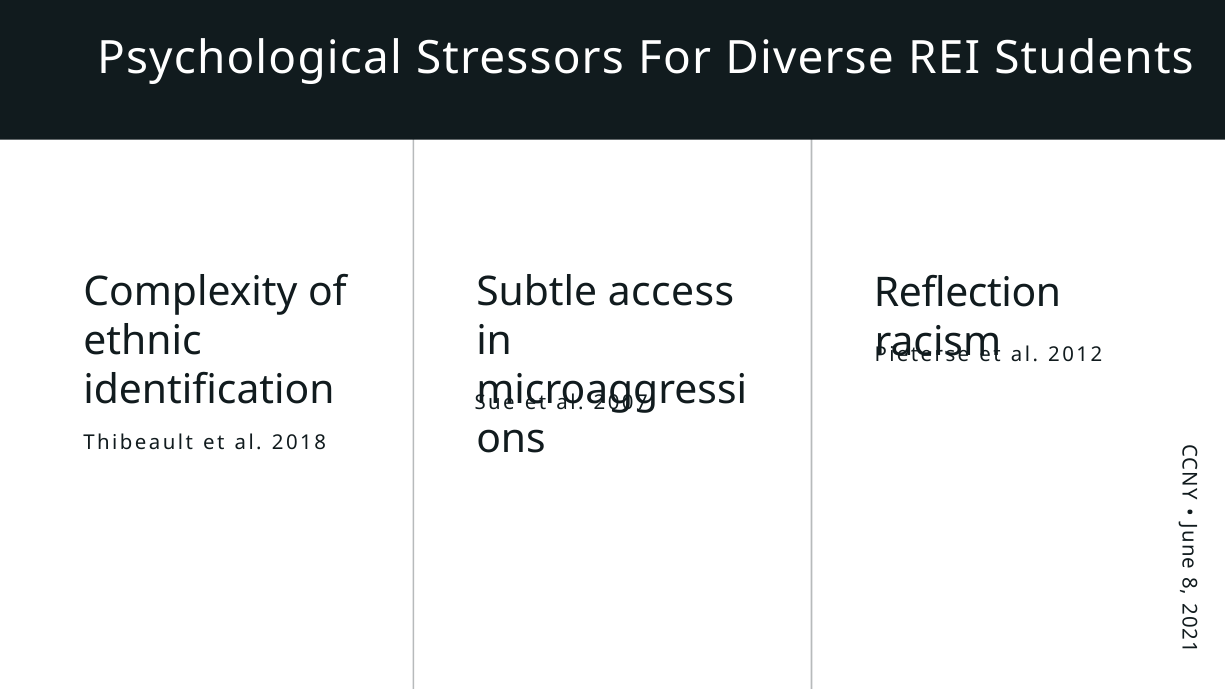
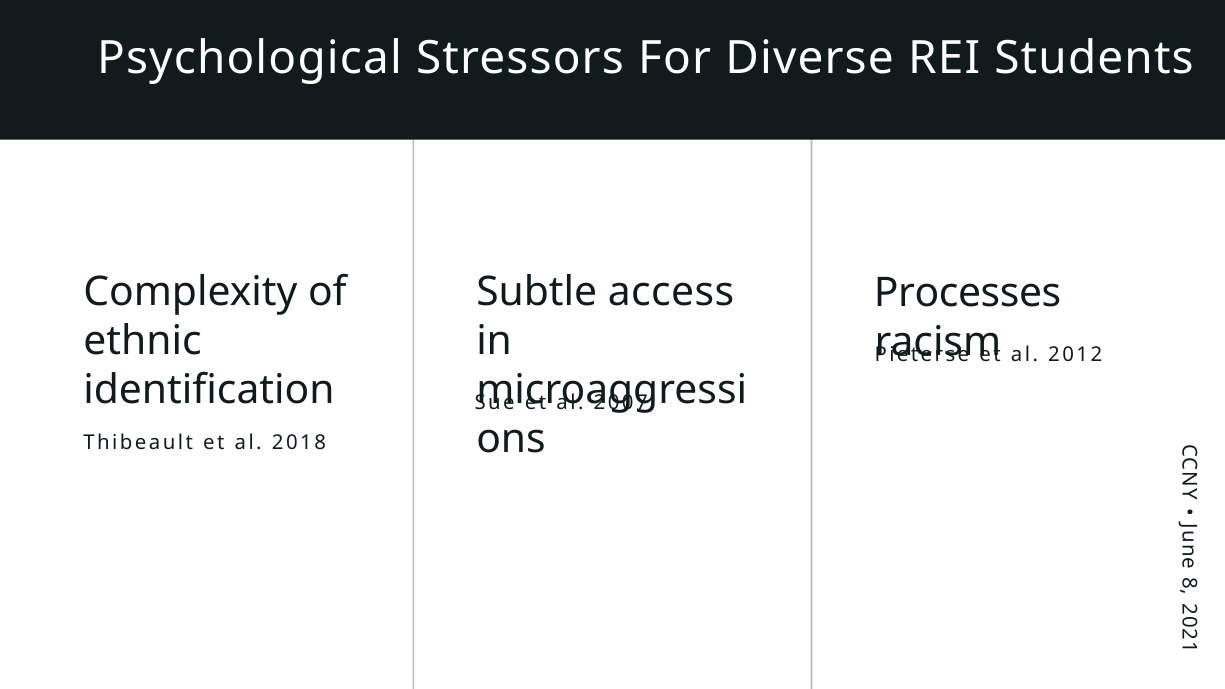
Reflection: Reflection -> Processes (968, 293)
